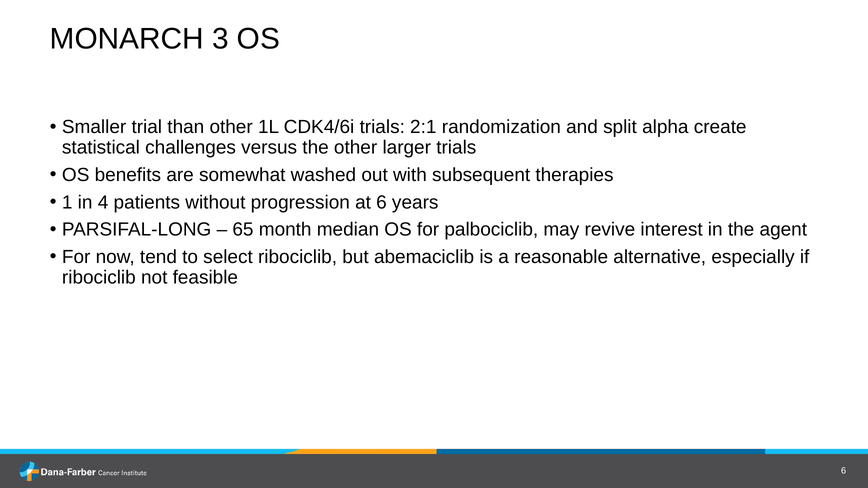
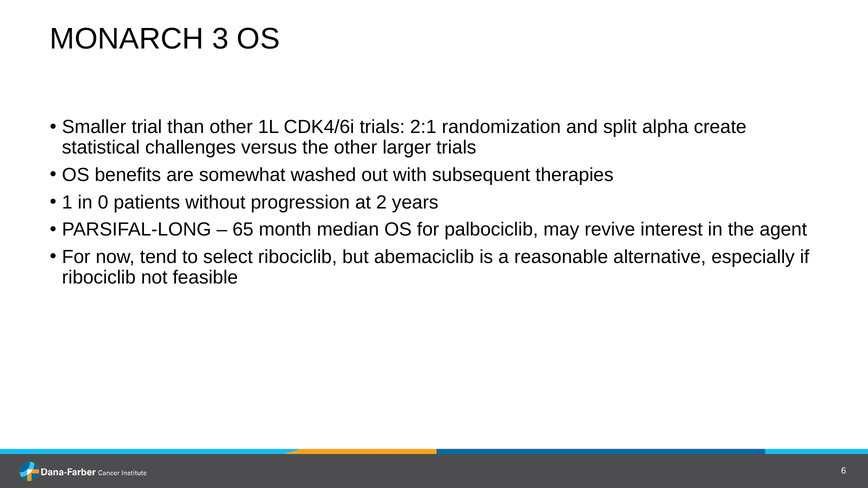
4: 4 -> 0 (103, 202)
at 6: 6 -> 2 (381, 202)
